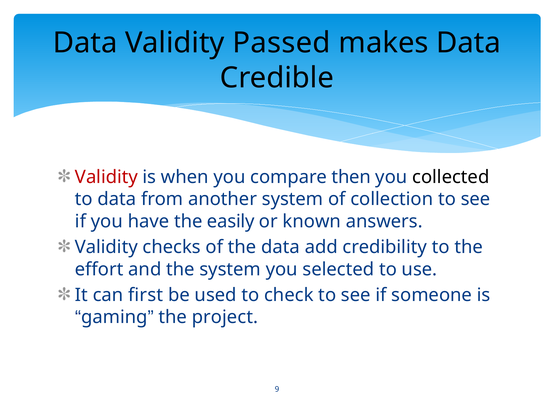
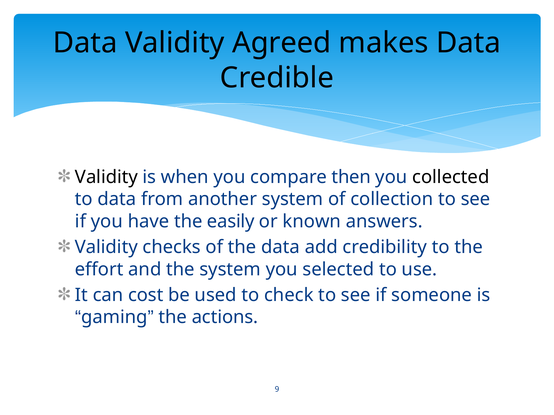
Passed: Passed -> Agreed (282, 43)
Validity colour: red -> black (106, 177)
first: first -> cost (146, 295)
project: project -> actions (225, 318)
